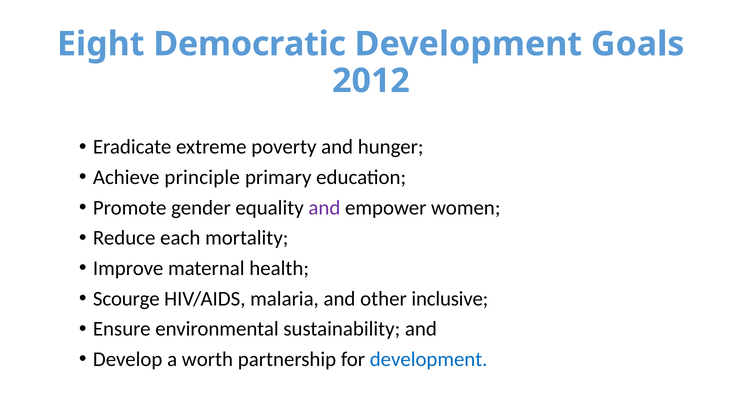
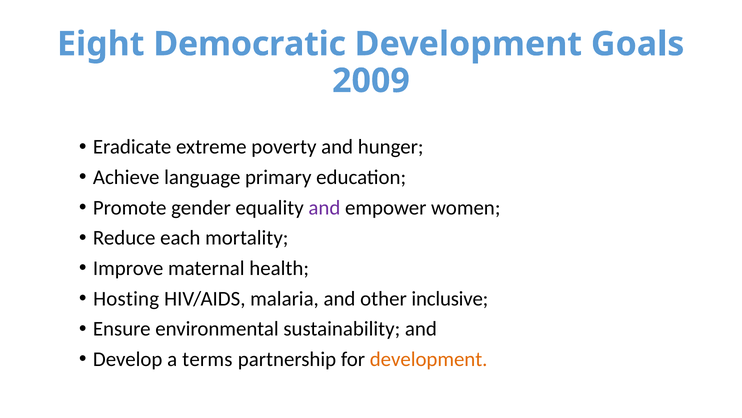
2012: 2012 -> 2009 (371, 81)
principle: principle -> language (202, 177)
Scourge: Scourge -> Hosting (126, 298)
worth: worth -> terms (207, 359)
development colour: blue -> orange (429, 359)
